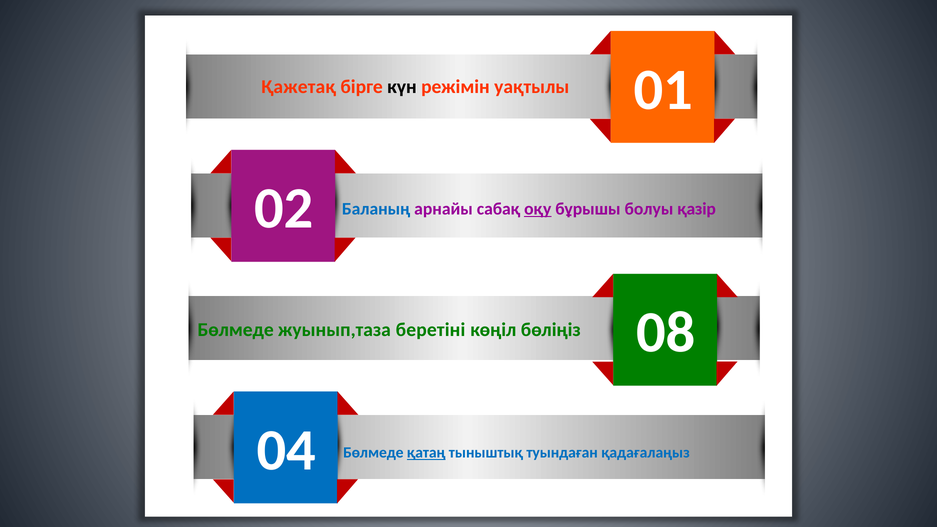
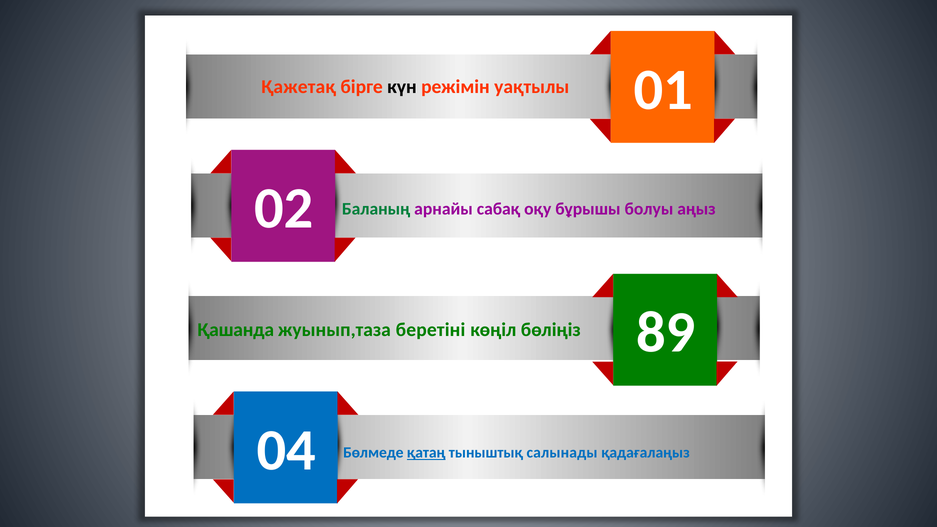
Баланың colour: blue -> green (376, 209)
оқу underline: present -> none (538, 209)
қазір: қазір -> аңыз (697, 209)
Бөлмеде: Бөлмеде -> Қашанда (236, 330)
08: 08 -> 89 (666, 333)
туындаған: туындаған -> салынады (562, 453)
